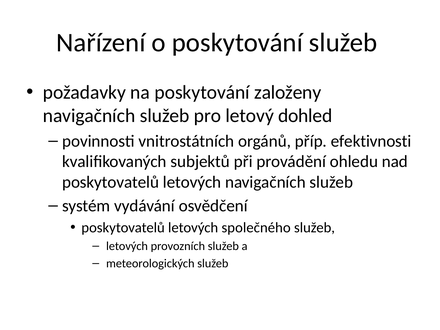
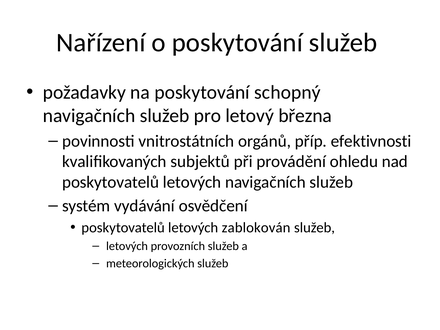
založeny: založeny -> schopný (288, 92)
dohled: dohled -> března (305, 116)
společného: společného -> zablokován (256, 228)
